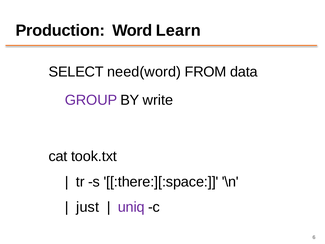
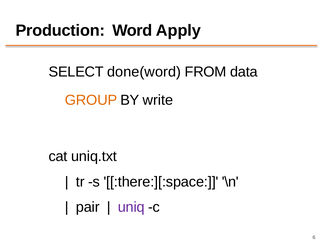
Learn: Learn -> Apply (178, 31)
need(word: need(word -> done(word (144, 72)
GROUP colour: purple -> orange (91, 100)
took.txt: took.txt -> uniq.txt (94, 156)
just: just -> pair (88, 207)
